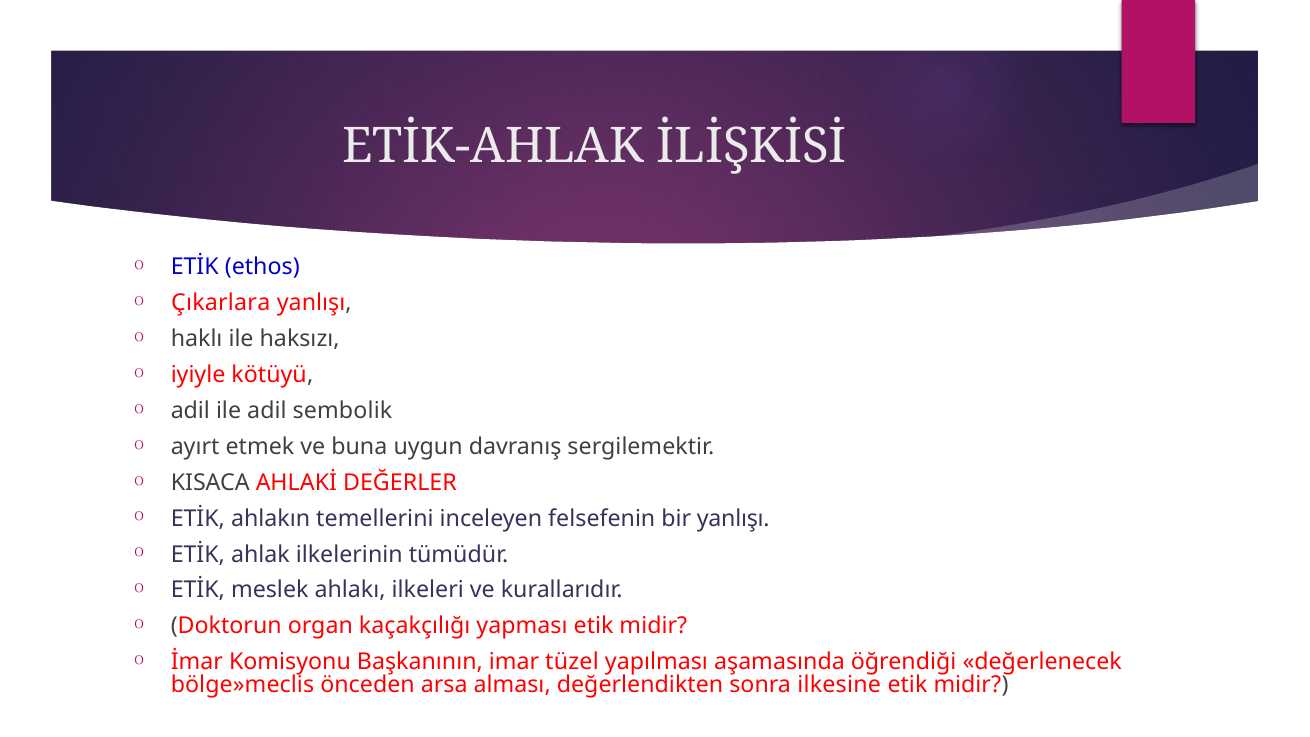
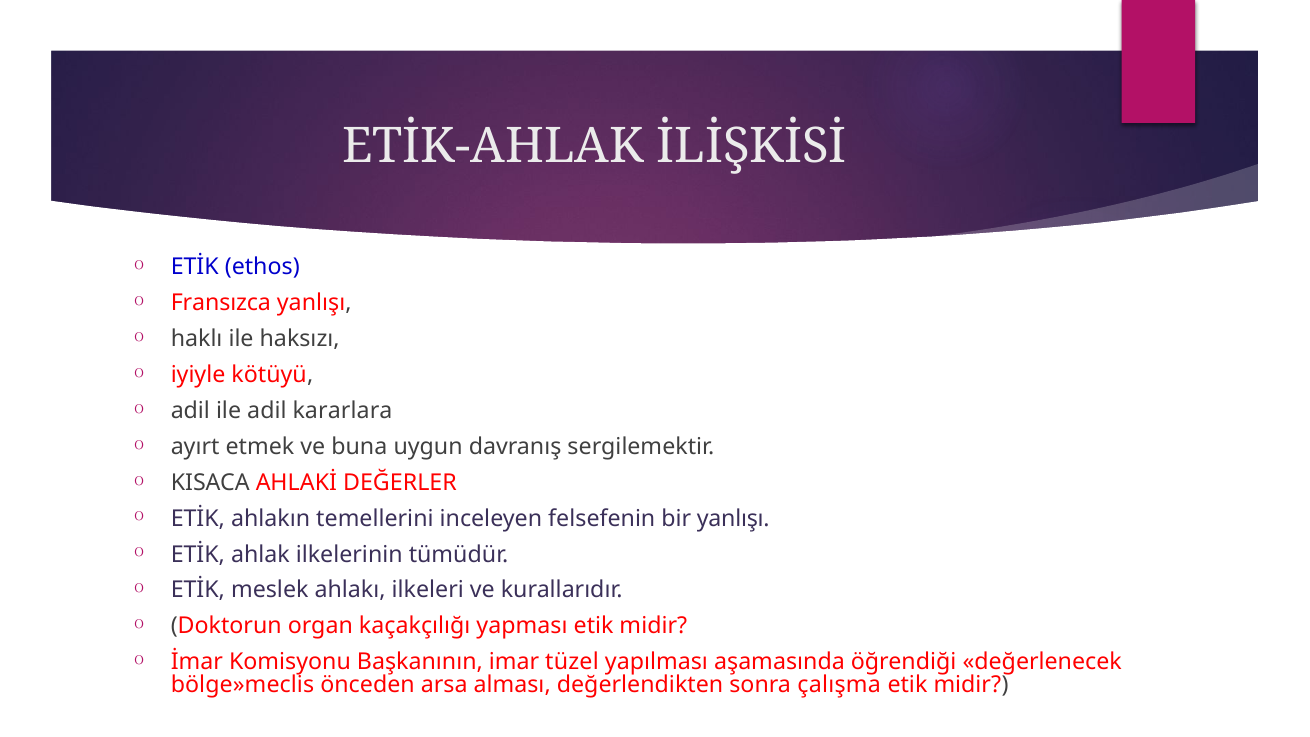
Çıkarlara: Çıkarlara -> Fransızca (221, 303)
sembolik: sembolik -> kararlara (342, 411)
ilkesine: ilkesine -> çalışma (839, 684)
